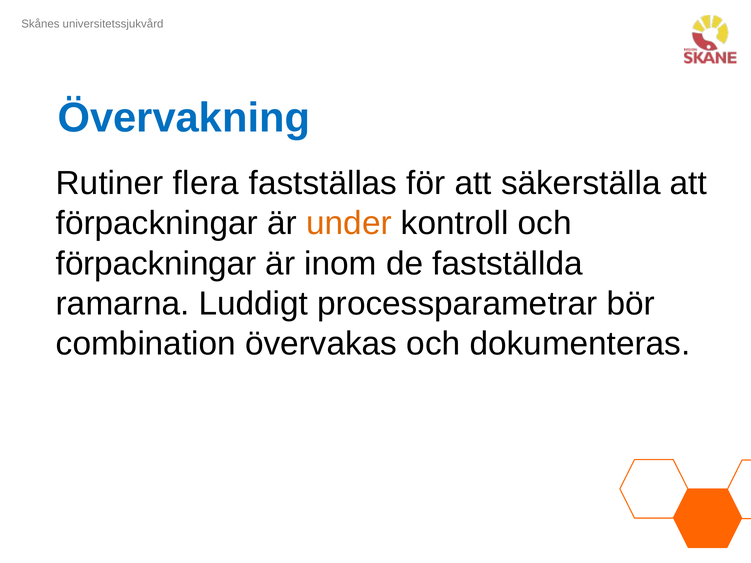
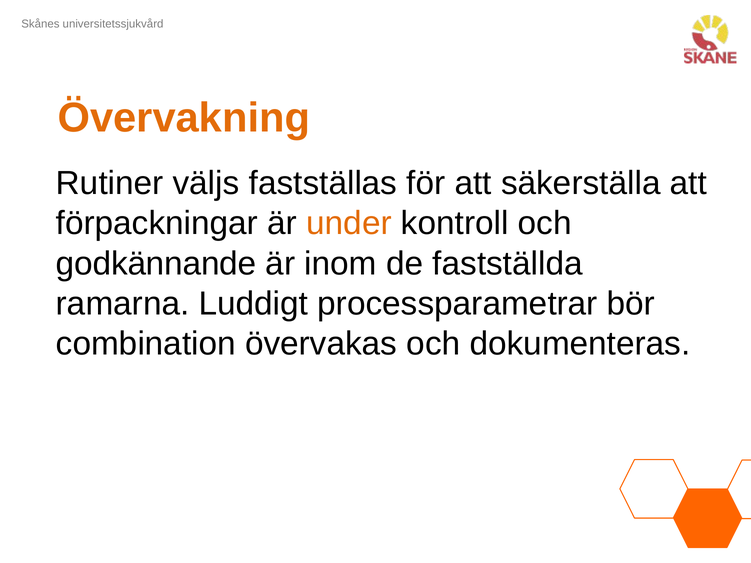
Övervakning colour: blue -> orange (184, 118)
flera: flera -> väljs (206, 184)
förpackningar: förpackningar -> godkännande (156, 264)
